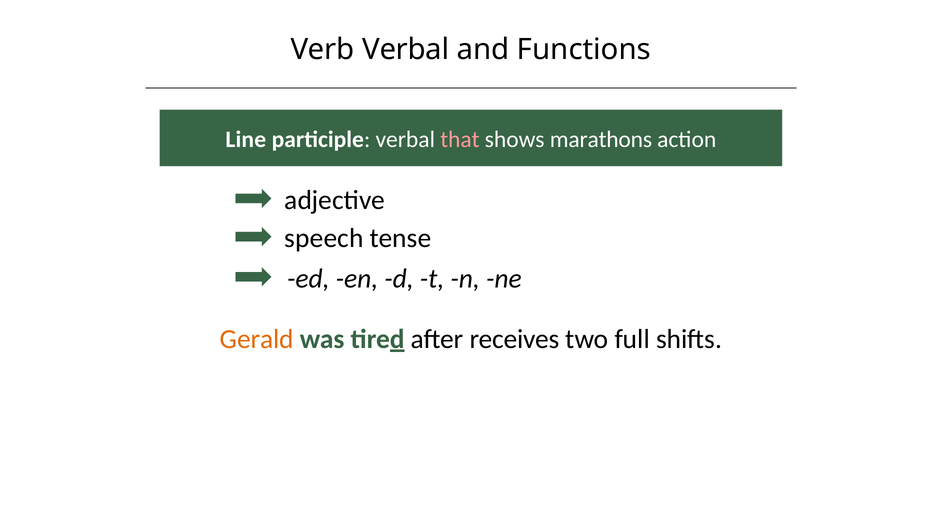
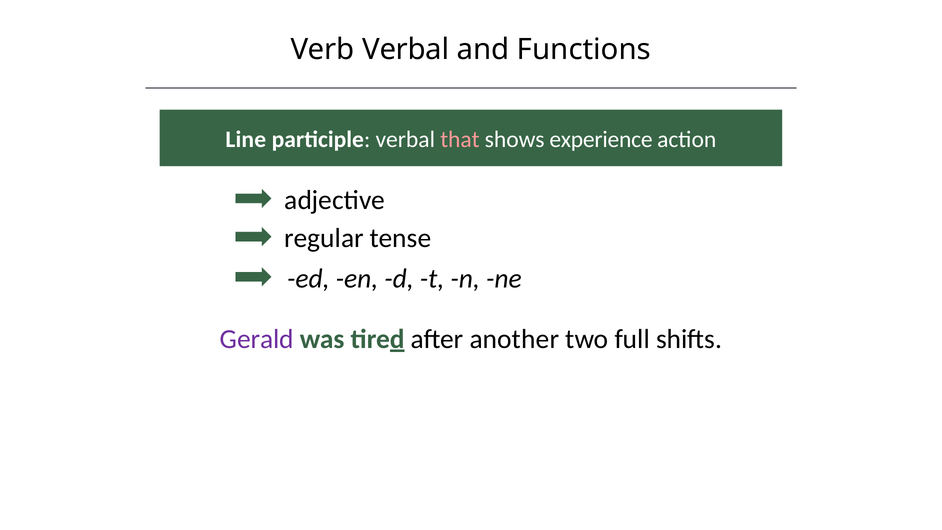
marathons: marathons -> experience (601, 140)
speech: speech -> regular (324, 238)
Gerald colour: orange -> purple (257, 339)
receives: receives -> another (514, 339)
